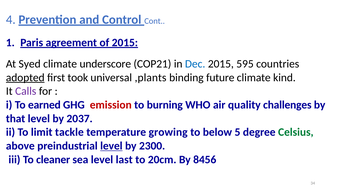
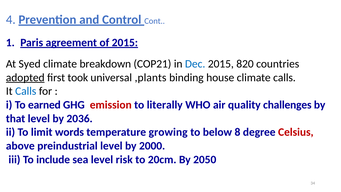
underscore: underscore -> breakdown (105, 64)
595: 595 -> 820 (245, 64)
future: future -> house (220, 77)
climate kind: kind -> calls (284, 77)
Calls colour: purple -> blue (26, 91)
burning: burning -> literally (165, 105)
2037: 2037 -> 2036 (80, 118)
tackle: tackle -> words (69, 132)
5: 5 -> 8 (238, 132)
Celsius colour: green -> red (296, 132)
level underline: present -> none (111, 146)
2300: 2300 -> 2000 (152, 146)
cleaner: cleaner -> include (53, 159)
last: last -> risk (124, 159)
8456: 8456 -> 2050 (205, 159)
